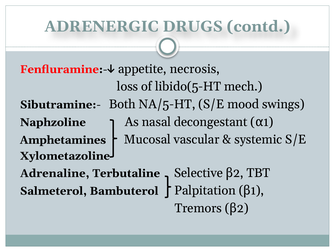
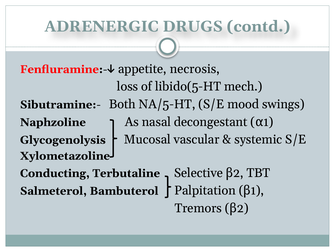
Amphetamines: Amphetamines -> Glycogenolysis (63, 140)
Adrenaline: Adrenaline -> Conducting (55, 173)
